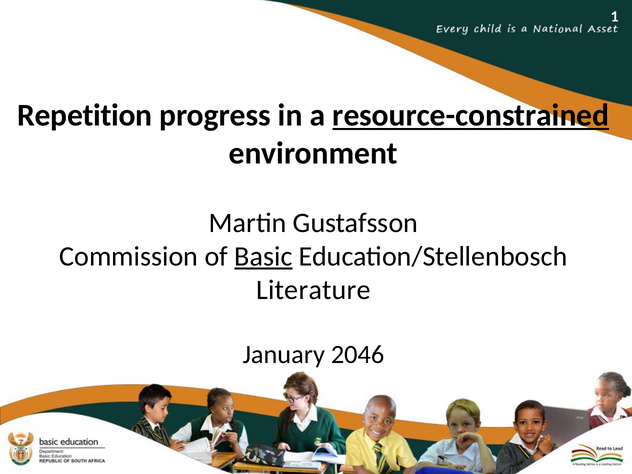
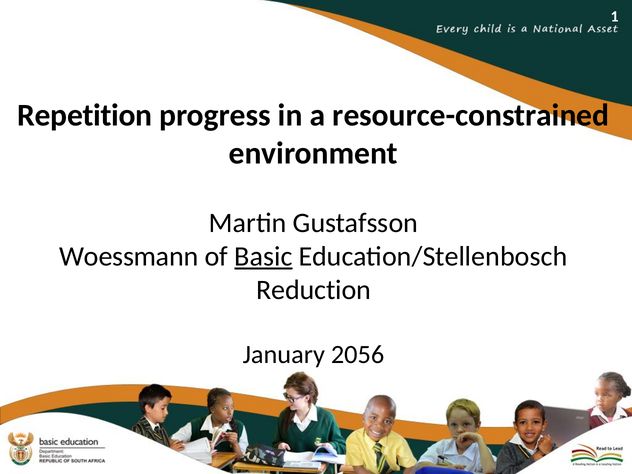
resource-constrained underline: present -> none (471, 116)
Commission: Commission -> Woessmann (129, 256)
Literature: Literature -> Reduction (314, 290)
2046: 2046 -> 2056 (358, 354)
